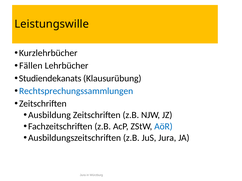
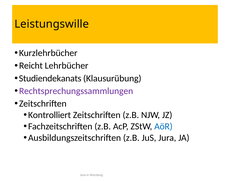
Fällen: Fällen -> Reicht (31, 66)
Rechtsprechungssammlungen colour: blue -> purple (76, 91)
Ausbildung: Ausbildung -> Kontrolliert (50, 115)
